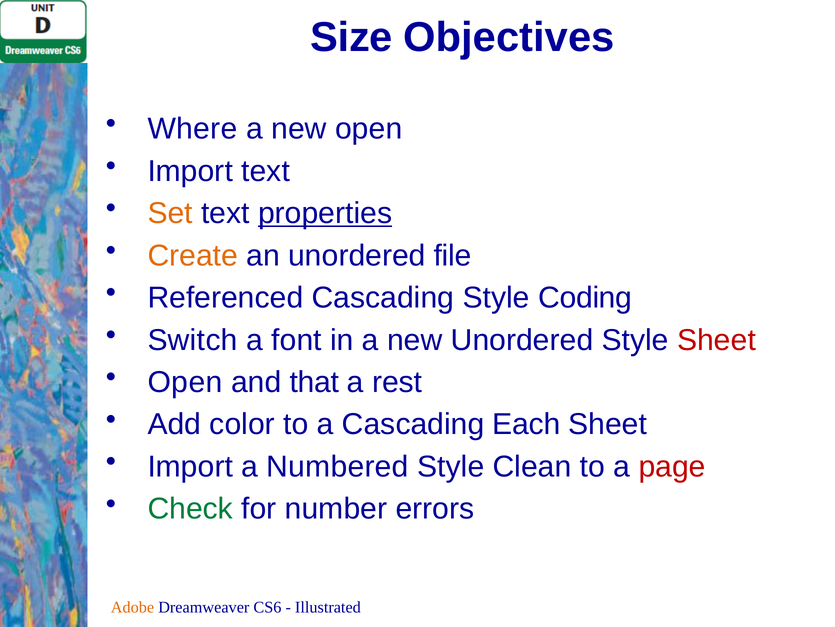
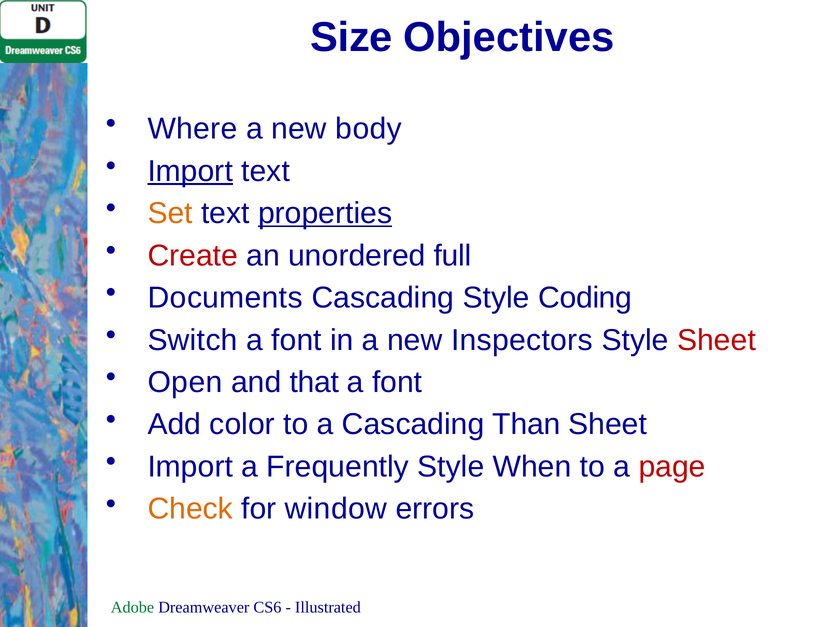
new open: open -> body (369, 129)
Import underline: none -> present (190, 171)
Create colour: orange -> red (193, 255)
file: file -> full (453, 255)
Referenced: Referenced -> Documents (225, 297)
new Unordered: Unordered -> Inspectors (522, 340)
rest: rest -> font (397, 382)
Each: Each -> Than (526, 424)
Numbered: Numbered -> Frequently (338, 466)
Clean: Clean -> When (532, 466)
Check colour: green -> orange (190, 508)
number: number -> window (336, 508)
Adobe colour: orange -> green (132, 607)
